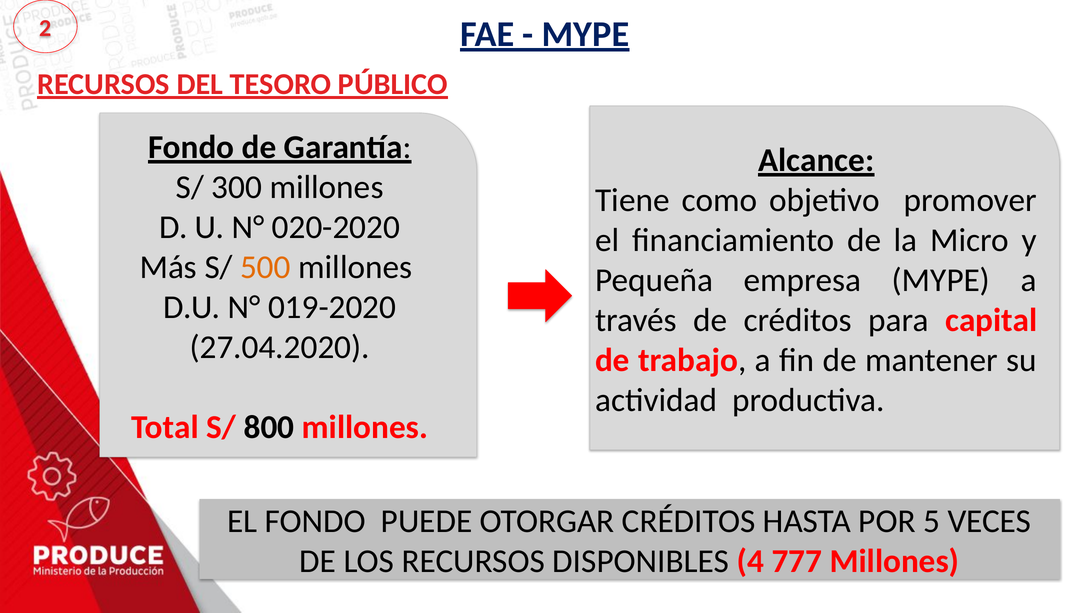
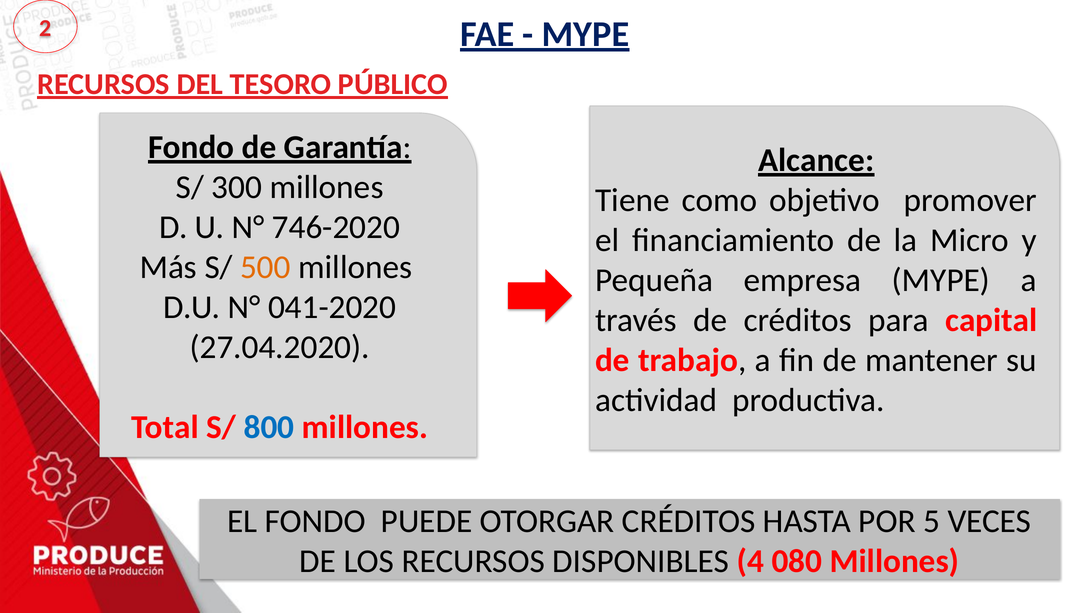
020-2020: 020-2020 -> 746-2020 (336, 227)
019-2020: 019-2020 -> 041-2020 (332, 307)
800 colour: black -> blue (269, 427)
777: 777 -> 080 (797, 561)
